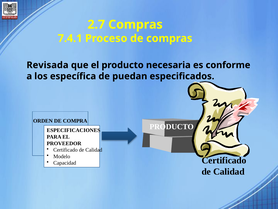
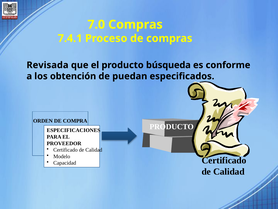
2.7: 2.7 -> 7.0 (96, 24)
necesaria: necesaria -> búsqueda (168, 65)
específica: específica -> obtención (73, 76)
